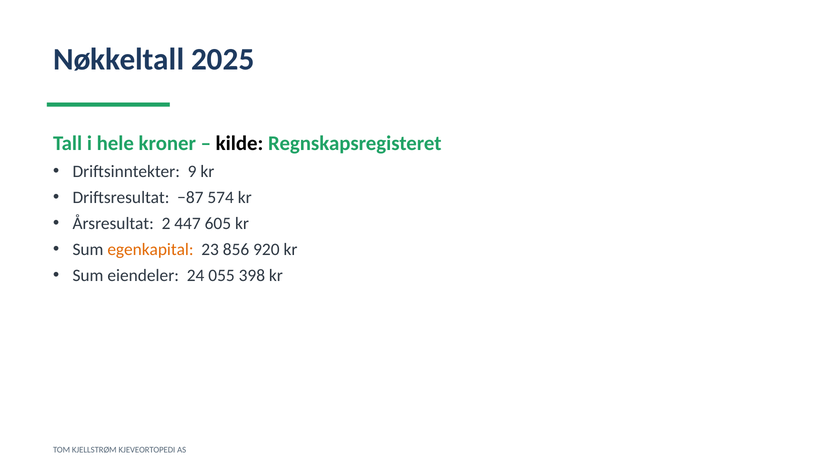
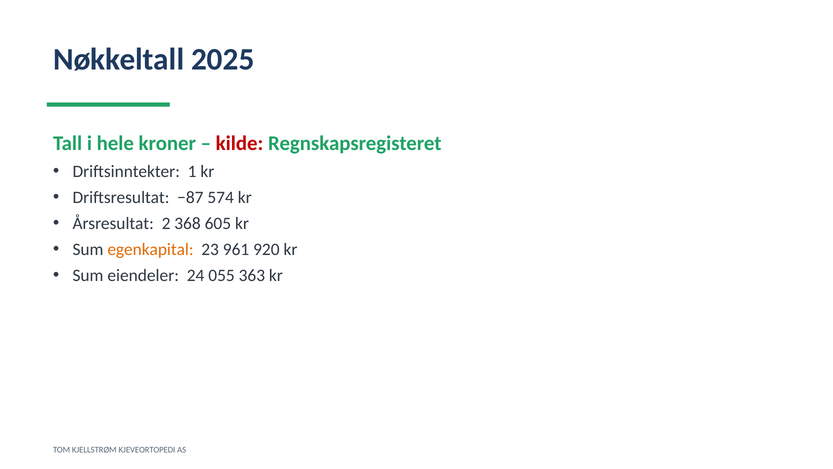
kilde colour: black -> red (240, 143)
9: 9 -> 1 (192, 171)
447: 447 -> 368 (188, 223)
856: 856 -> 961 (236, 249)
398: 398 -> 363 (252, 275)
